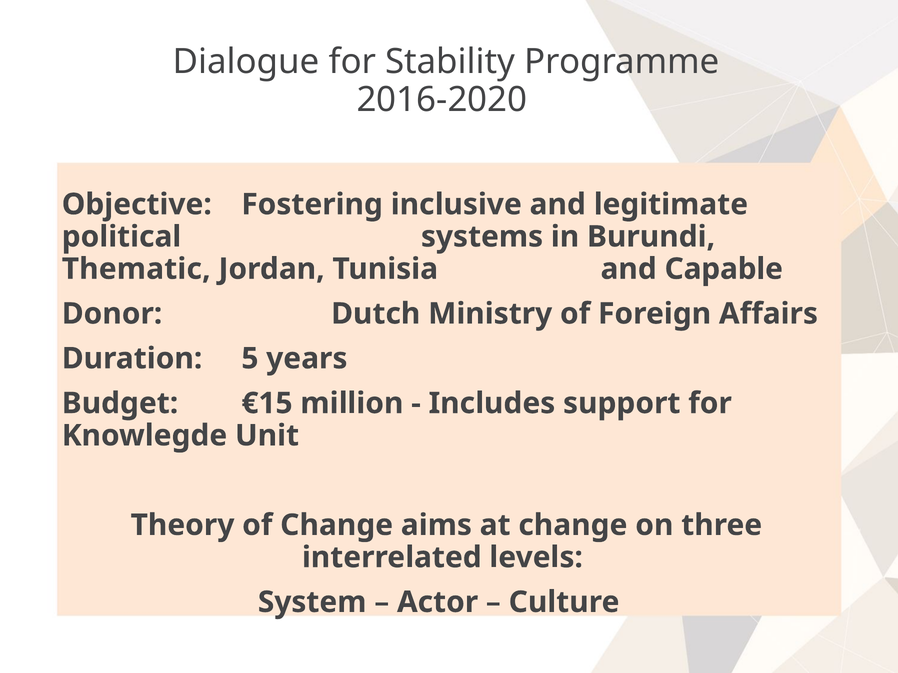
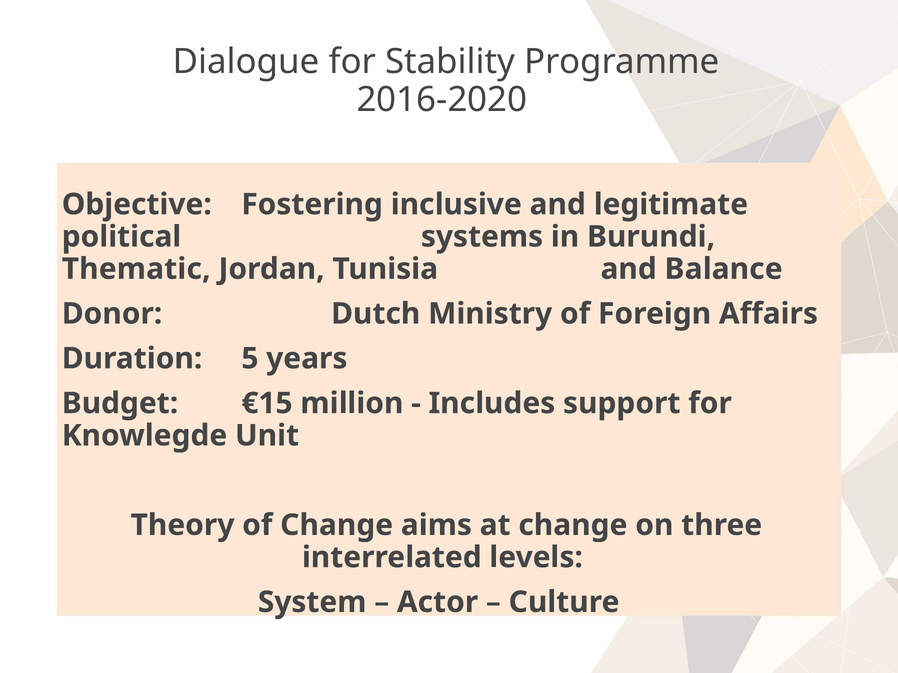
Capable: Capable -> Balance (724, 269)
